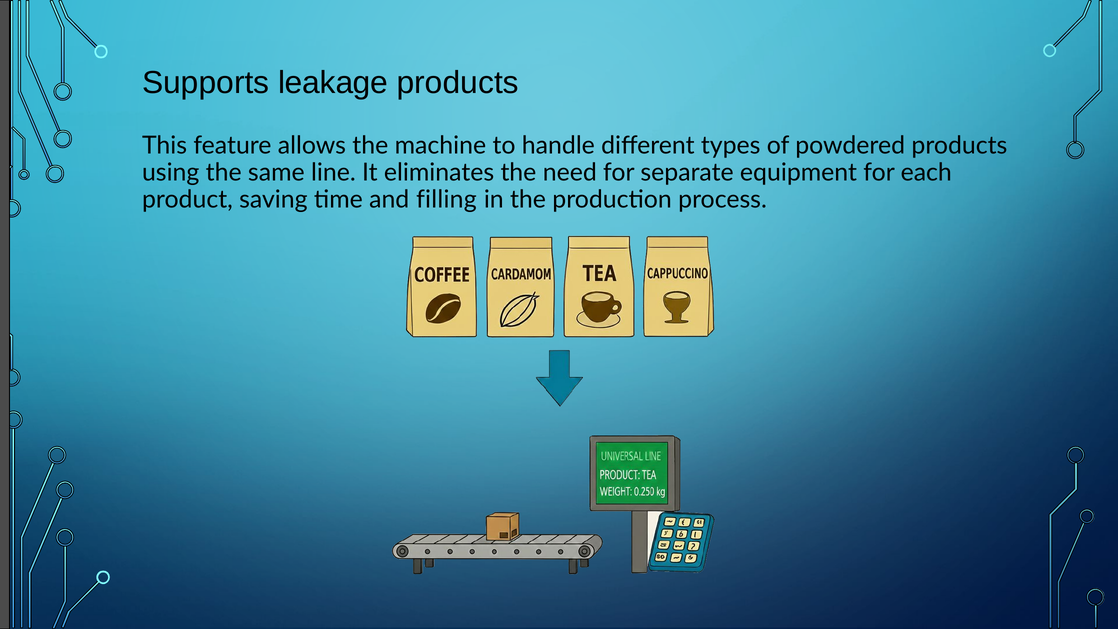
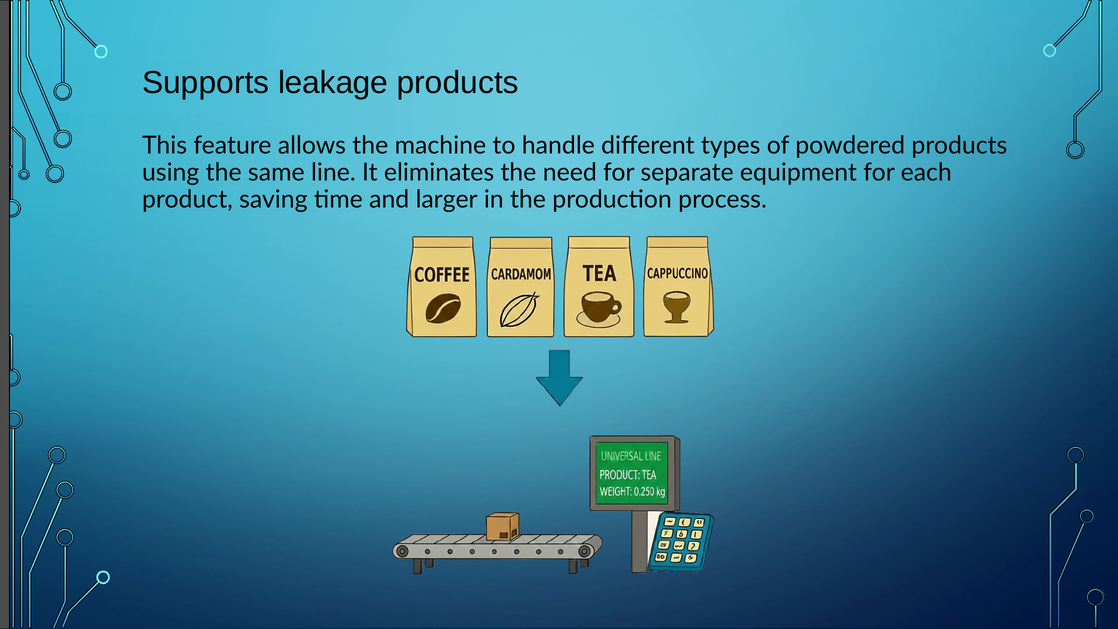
filling: filling -> larger (447, 199)
